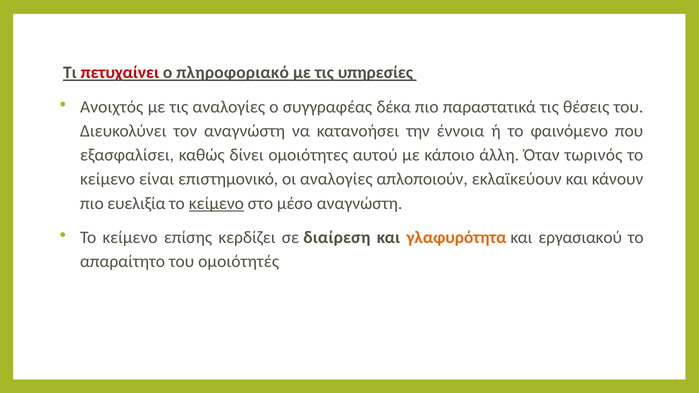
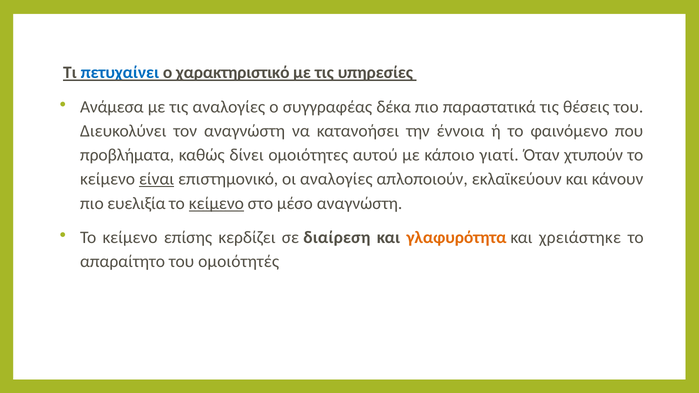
πετυχαίνει colour: red -> blue (120, 73)
πληροφοριακό: πληροφοριακό -> χαρακτηριστικό (233, 73)
Ανοιχτός: Ανοιχτός -> Ανάμεσα (112, 107)
εξασφαλίσει: εξασφαλίσει -> προβλήματα (127, 155)
άλλη: άλλη -> γιατί (499, 155)
τωρινός: τωρινός -> χτυπούν (594, 155)
είναι underline: none -> present (157, 179)
εργασιακού: εργασιακού -> χρειάστηκε (580, 238)
